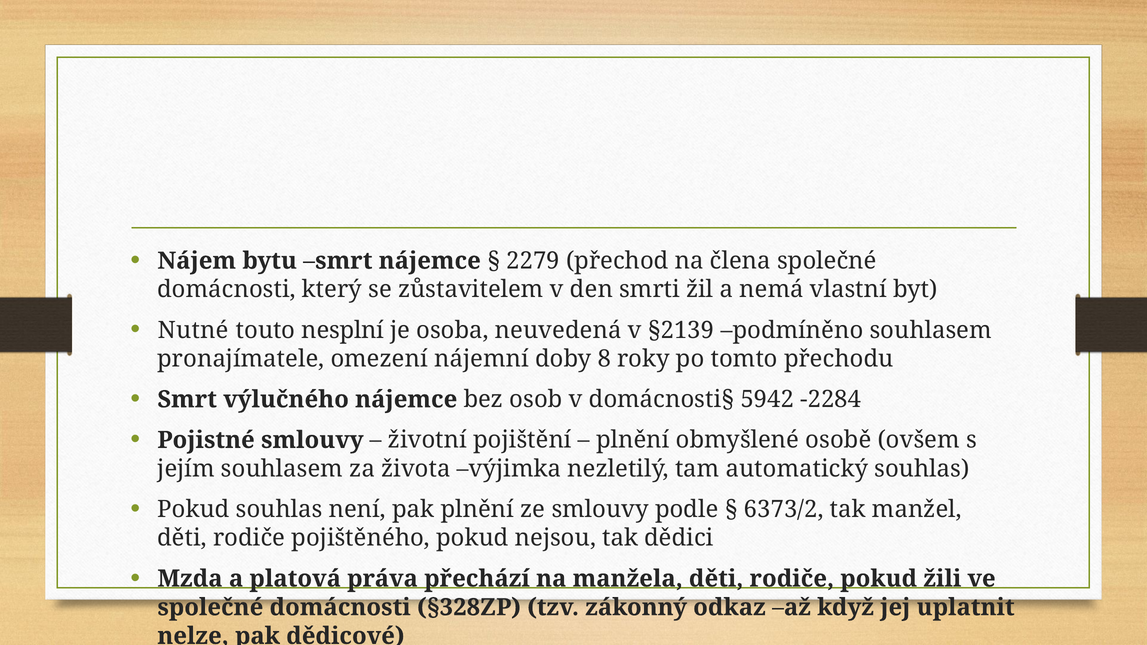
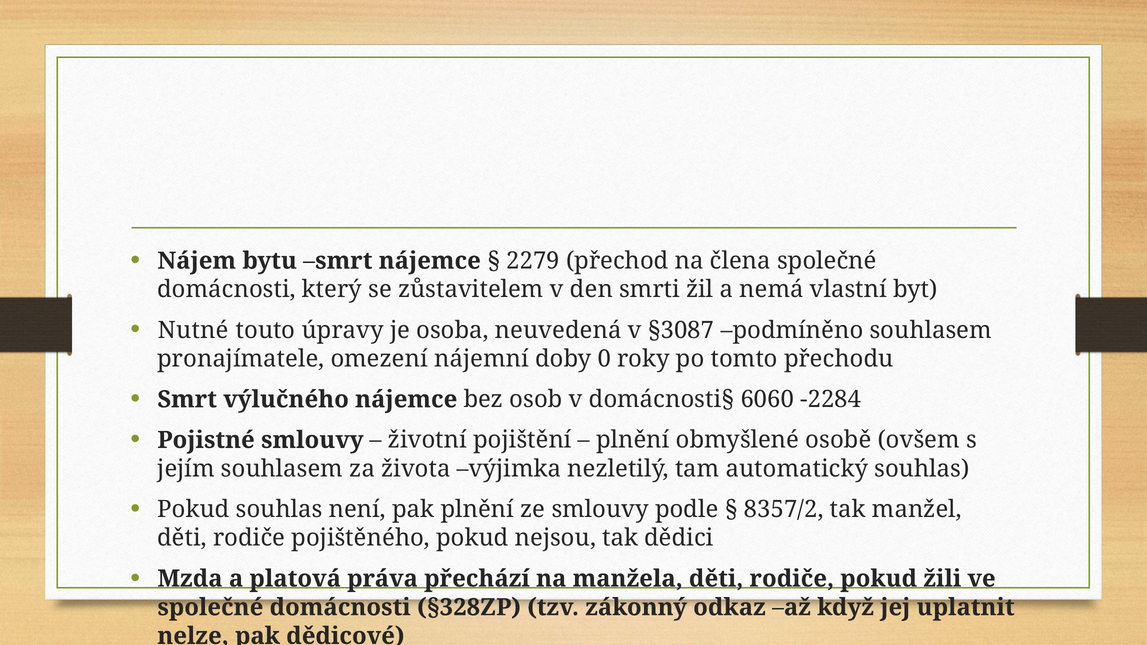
nesplní: nesplní -> úpravy (343, 330)
§2139: §2139 -> §3087 (681, 330)
8: 8 -> 0 (604, 359)
5942: 5942 -> 6060 (767, 400)
6373/2: 6373/2 -> 8357/2 (784, 510)
